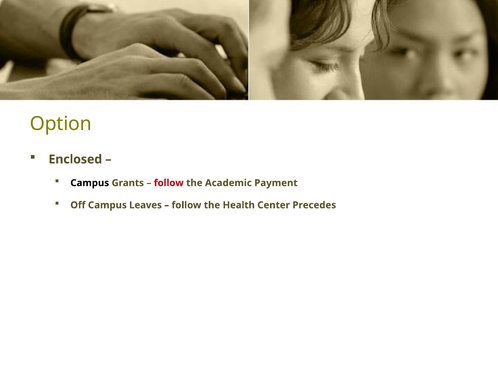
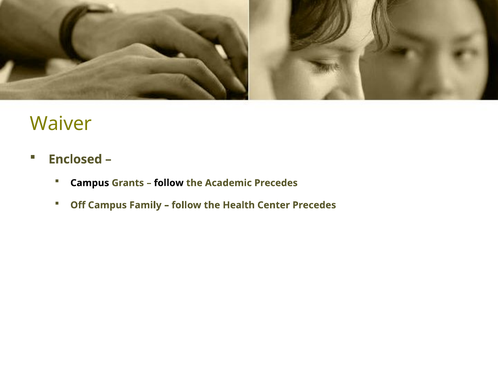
Option: Option -> Waiver (61, 124)
follow colour: red -> black (169, 183)
Academic Payment: Payment -> Precedes (276, 183)
Leaves: Leaves -> Family (145, 205)
